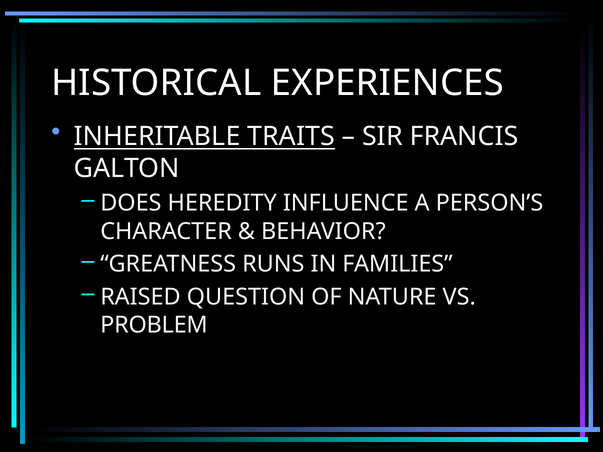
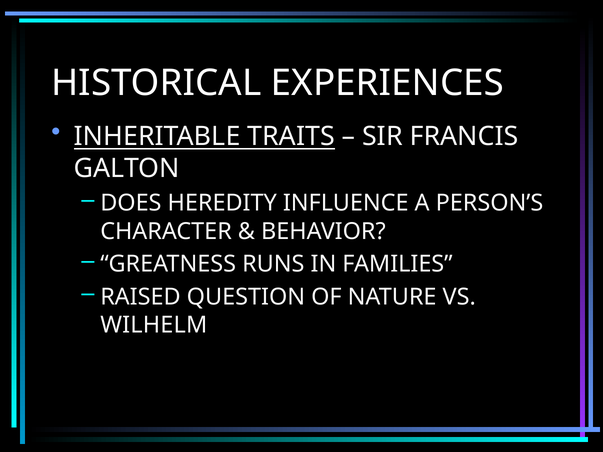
PROBLEM: PROBLEM -> WILHELM (154, 325)
